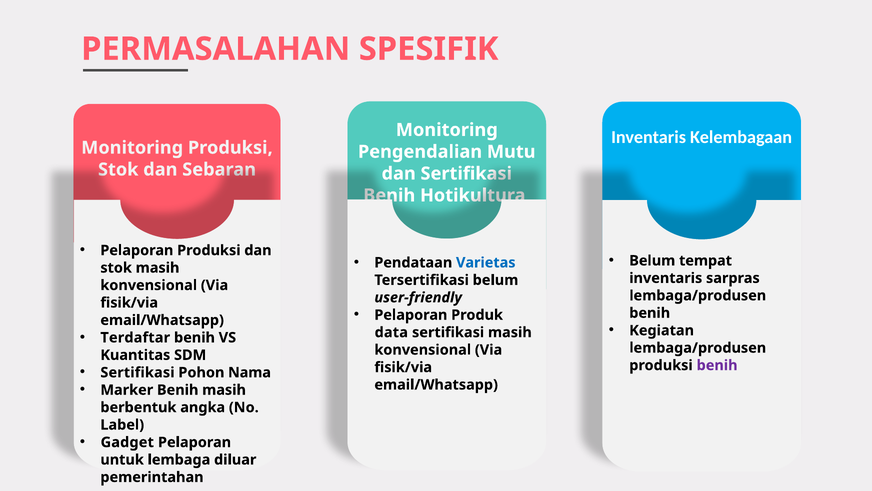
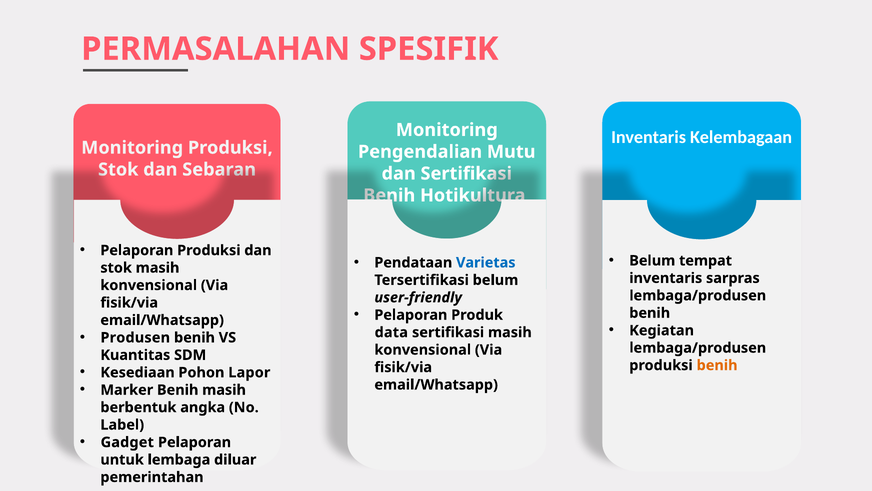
Terdaftar: Terdaftar -> Produsen (135, 337)
benih colour: purple -> orange (717, 365)
Sertifikasi: Sertifikasi -> Kesediaan (138, 372)
Nama: Nama -> Lapor (249, 372)
